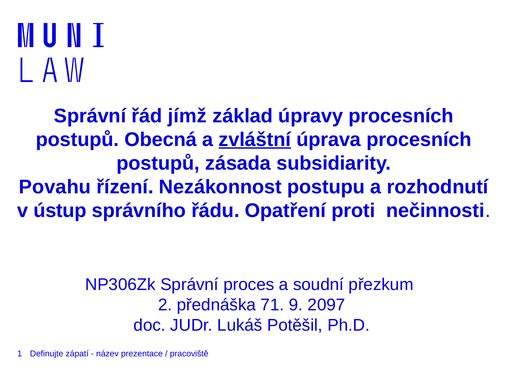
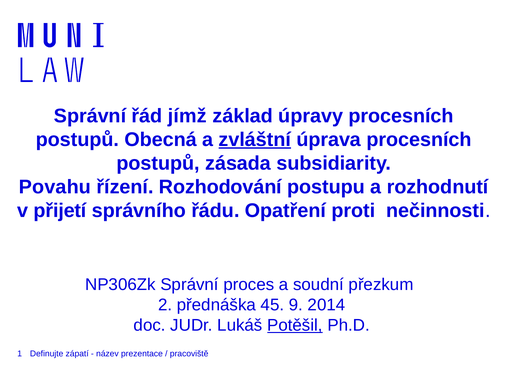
Nezákonnost: Nezákonnost -> Rozhodování (220, 187)
ústup: ústup -> přijetí (60, 211)
71: 71 -> 45 (272, 305)
2097: 2097 -> 2014 (326, 305)
Potěšil underline: none -> present (295, 325)
